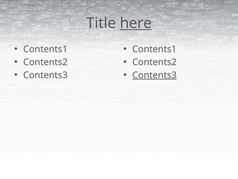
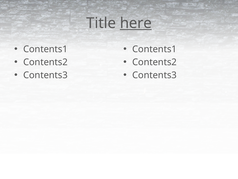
Contents3 underline: present -> none (155, 75)
